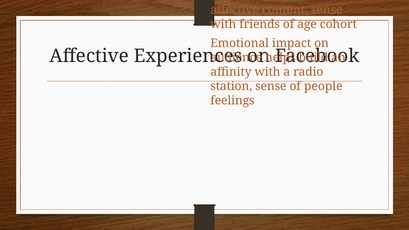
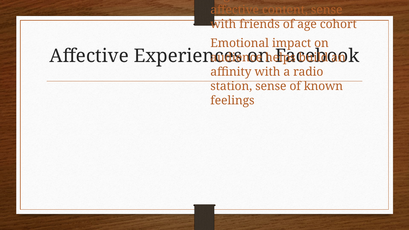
people: people -> known (323, 86)
